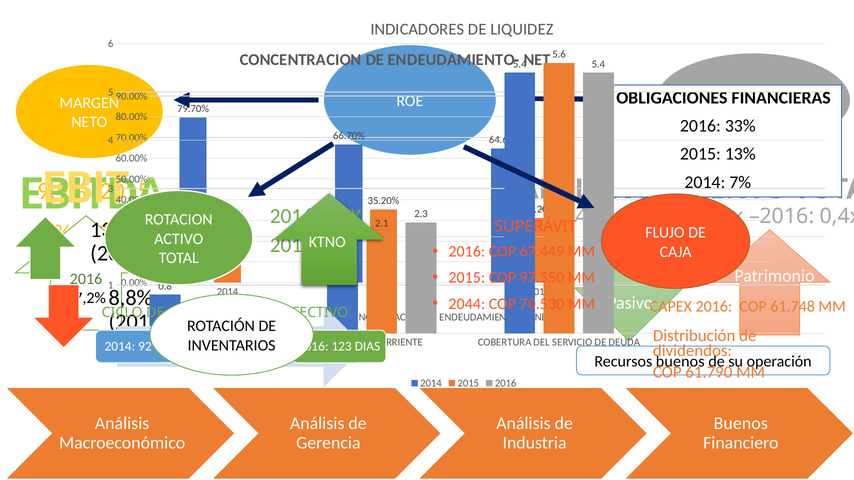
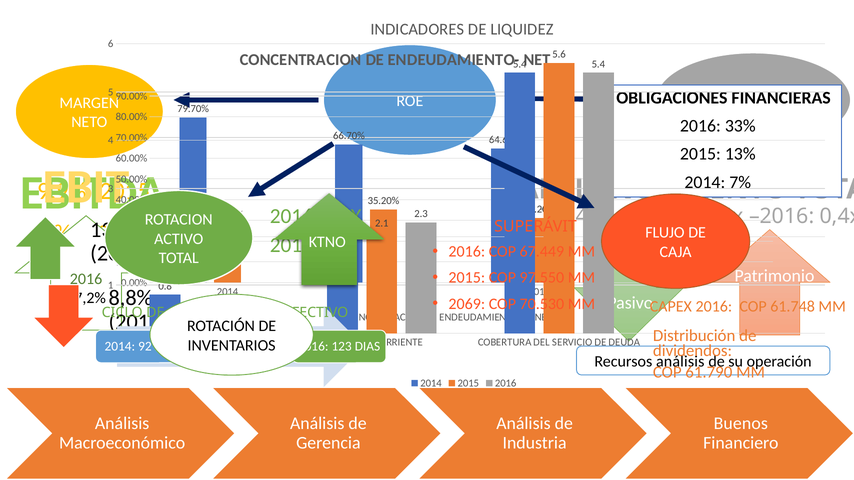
2044: 2044 -> 2069 (467, 304)
Recursos buenos: buenos -> análisis (680, 362)
